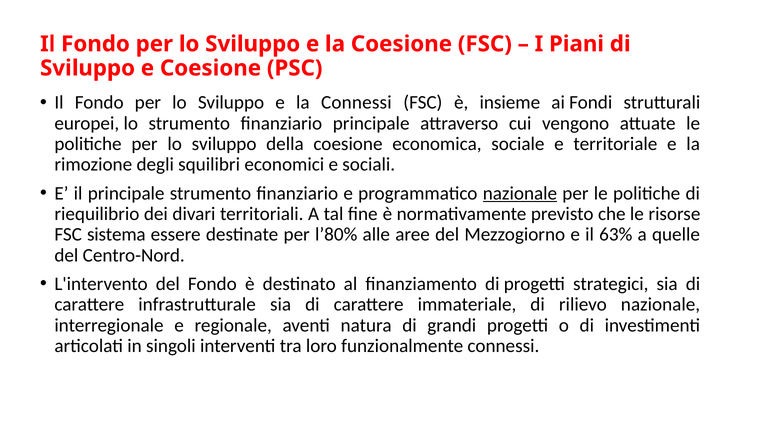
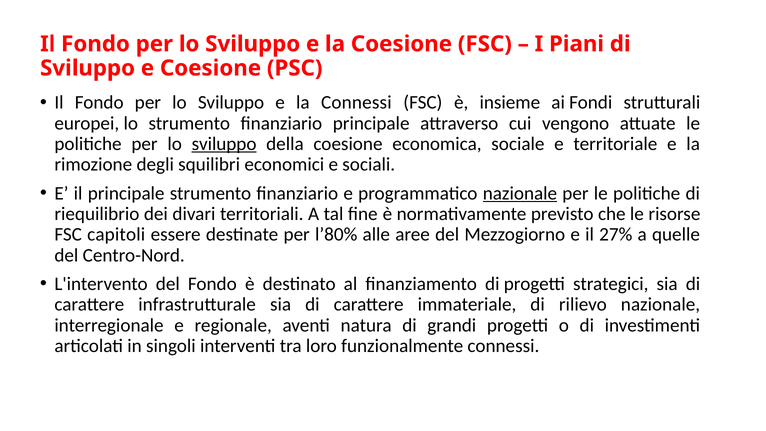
sviluppo underline: none -> present (224, 144)
sistema: sistema -> capitoli (116, 234)
63%: 63% -> 27% (616, 234)
